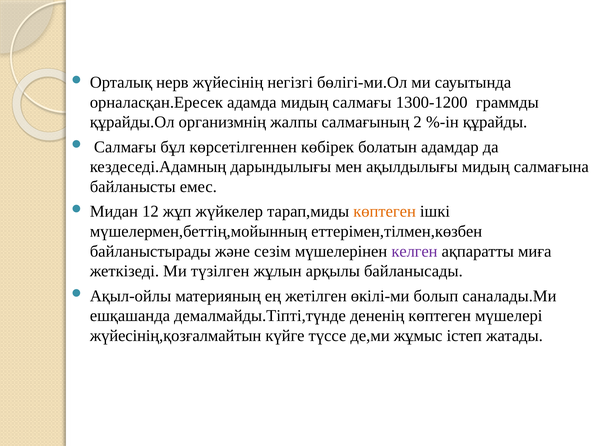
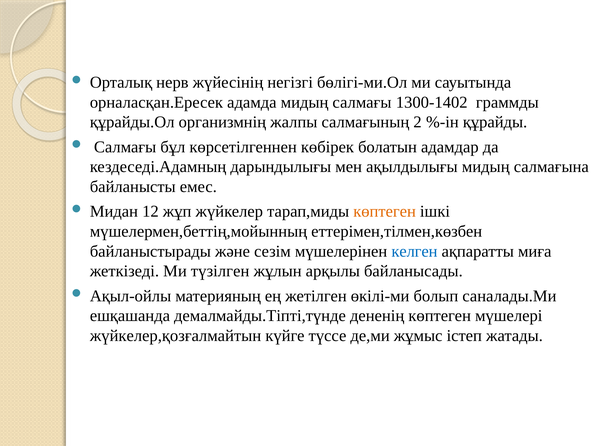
1300-1200: 1300-1200 -> 1300-1402 (432, 102)
келген colour: purple -> blue (414, 251)
жүйесінің,қозғалмайтын: жүйесінің,қозғалмайтын -> жүйкелер,қозғалмайтын (176, 336)
